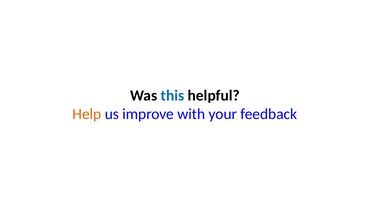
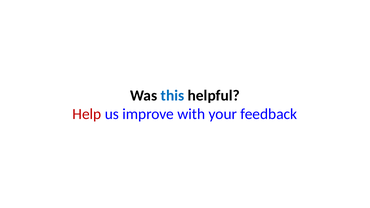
Help colour: orange -> red (87, 114)
